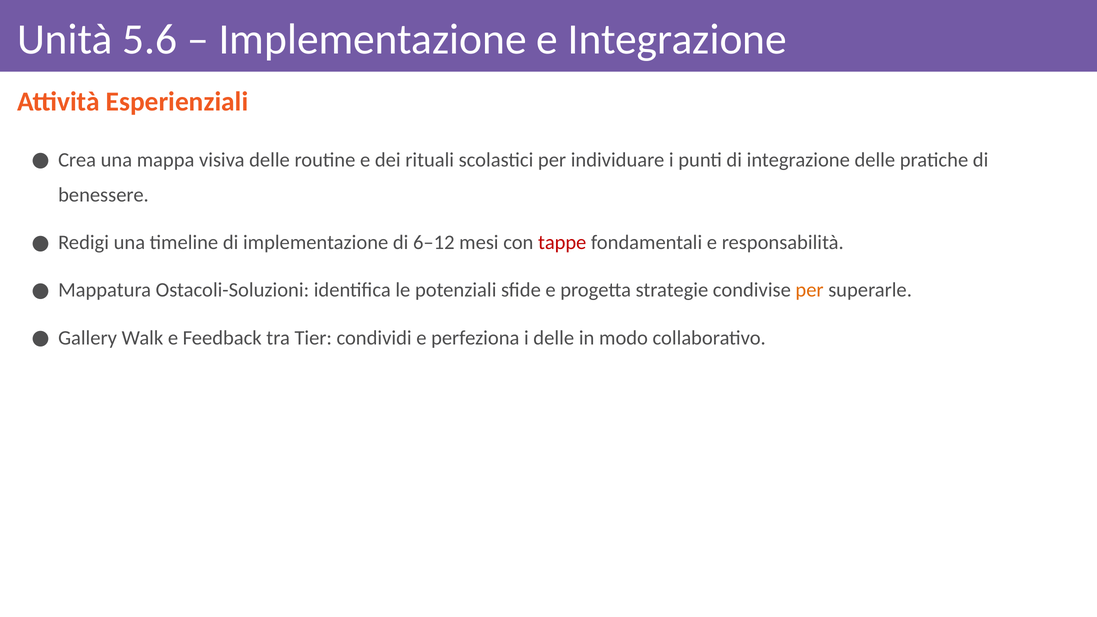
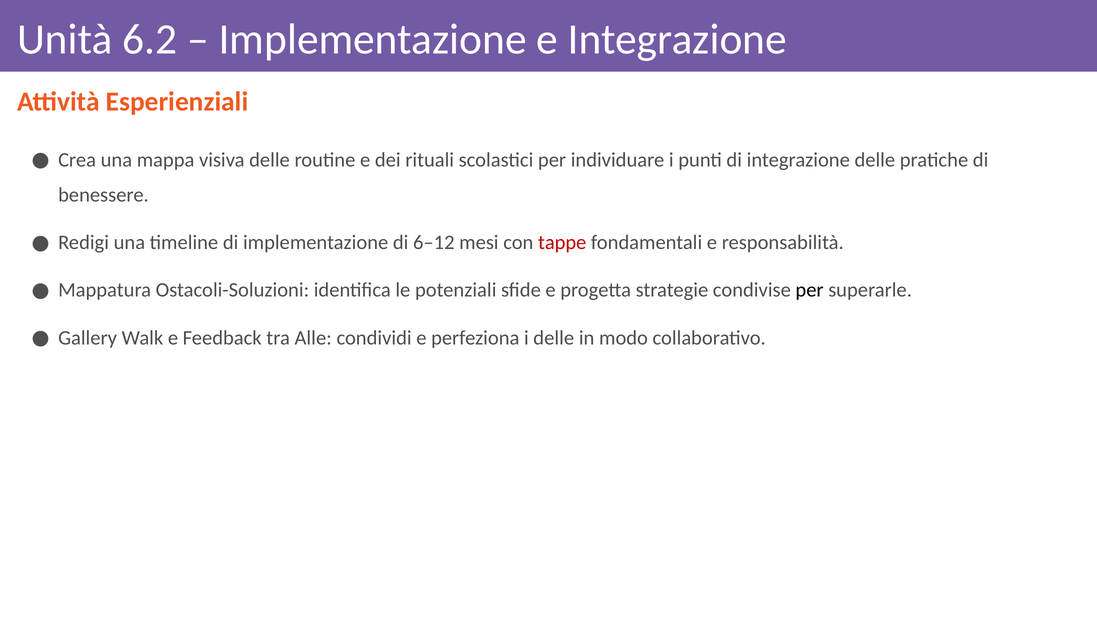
5.6: 5.6 -> 6.2 (150, 39)
per colour: orange -> black (810, 290)
Tier: Tier -> Alle (313, 338)
